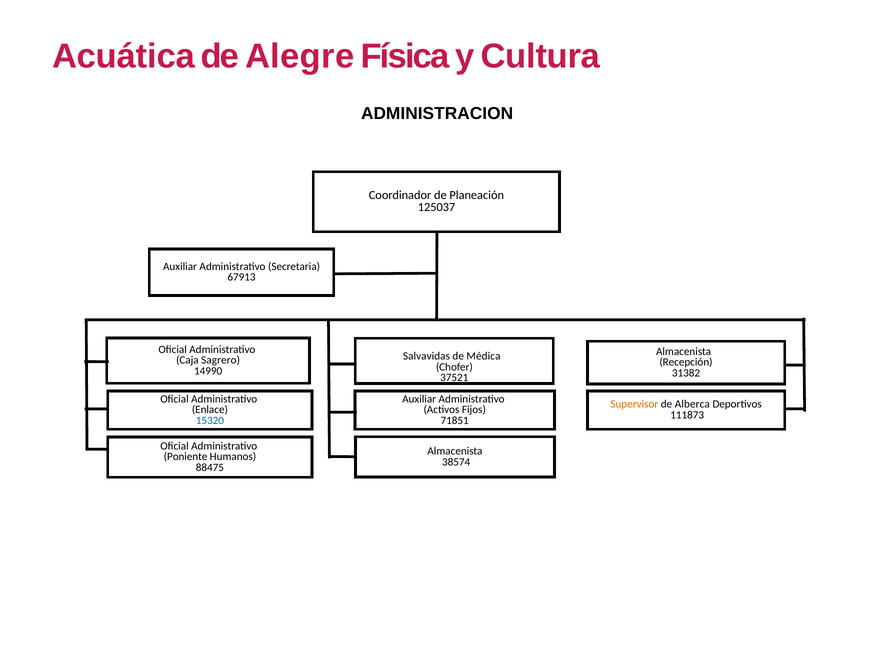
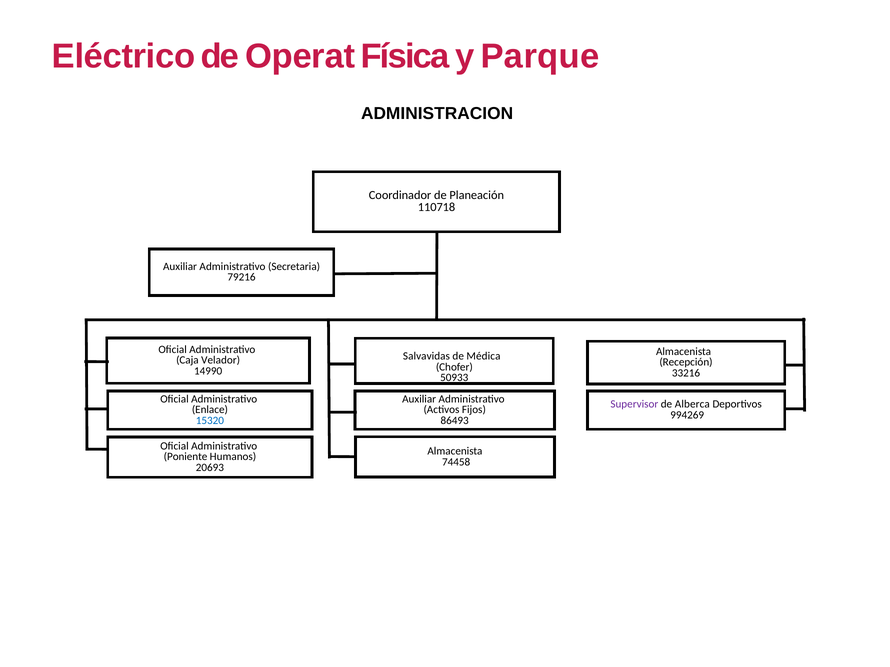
Acuática: Acuática -> Eléctrico (124, 56)
Alegre: Alegre -> Operat (300, 56)
Cultura: Cultura -> Parque (540, 56)
125037: 125037 -> 110718 (437, 207)
67913: 67913 -> 79216 (241, 277)
Sagrero: Sagrero -> Velador (221, 360)
31382: 31382 -> 33216 (686, 373)
37521: 37521 -> 50933 (454, 378)
Supervisor colour: orange -> purple (634, 405)
111873: 111873 -> 994269 (687, 415)
71851: 71851 -> 86493 (455, 421)
38574: 38574 -> 74458 (456, 462)
88475: 88475 -> 20693 (210, 468)
